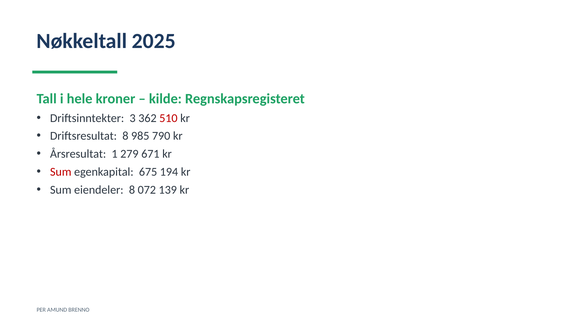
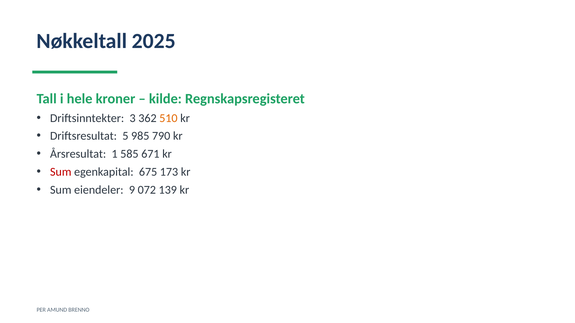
510 colour: red -> orange (168, 118)
Driftsresultat 8: 8 -> 5 (125, 136)
279: 279 -> 585 (129, 154)
194: 194 -> 173 (169, 172)
eiendeler 8: 8 -> 9 (132, 190)
